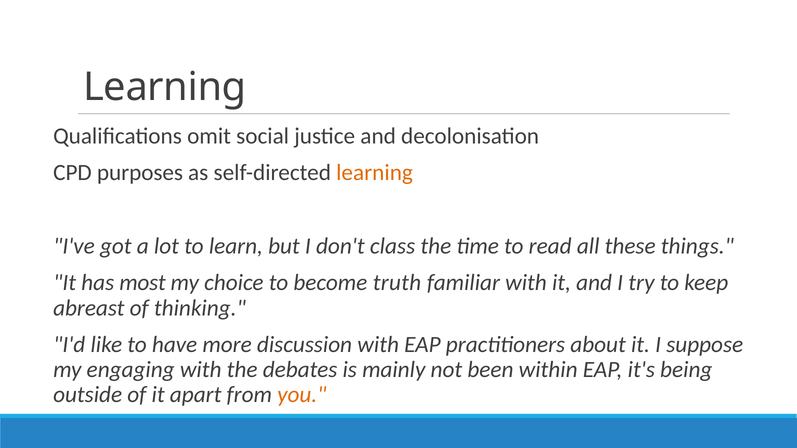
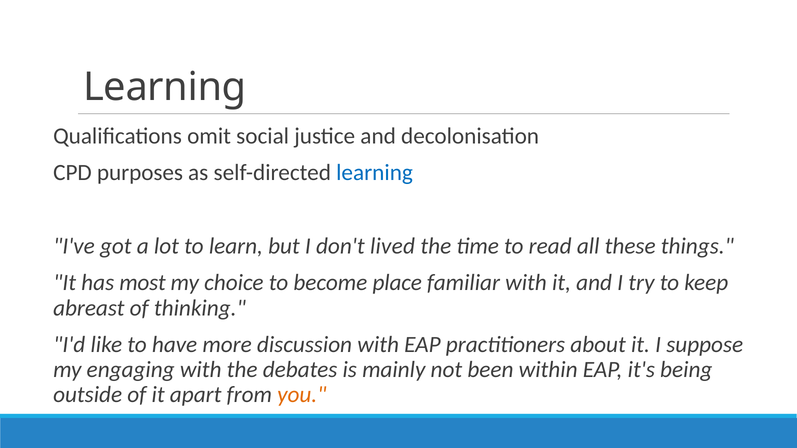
learning colour: orange -> blue (375, 173)
class: class -> lived (392, 246)
truth: truth -> place (397, 283)
